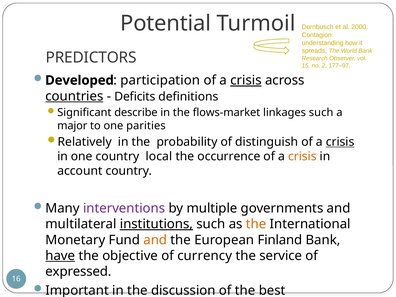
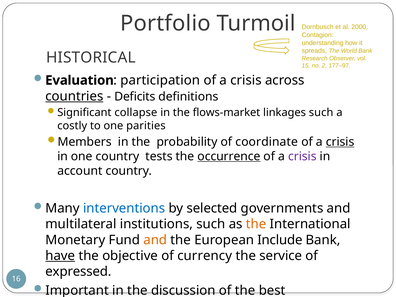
Potential: Potential -> Portfolio (165, 23)
PREDICTORS: PREDICTORS -> HISTORICAL (91, 58)
Developed: Developed -> Evaluation (79, 80)
crisis underline: present -> none (246, 80)
describe: describe -> collapse (136, 113)
major: major -> costly (72, 126)
Relatively: Relatively -> Members (85, 142)
distinguish: distinguish -> coordinate (267, 142)
local: local -> tests (159, 156)
occurrence underline: none -> present (229, 156)
crisis colour: orange -> purple (302, 156)
interventions colour: purple -> blue (124, 208)
multiple: multiple -> selected (212, 208)
institutions underline: present -> none (156, 224)
Finland: Finland -> Include (280, 240)
